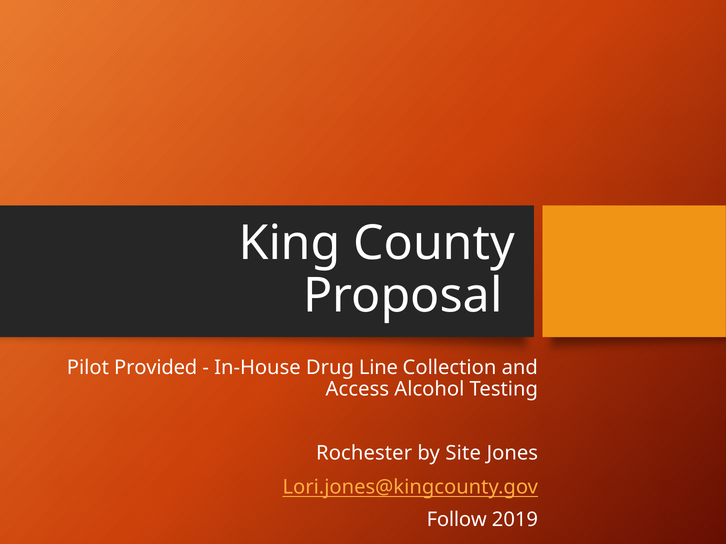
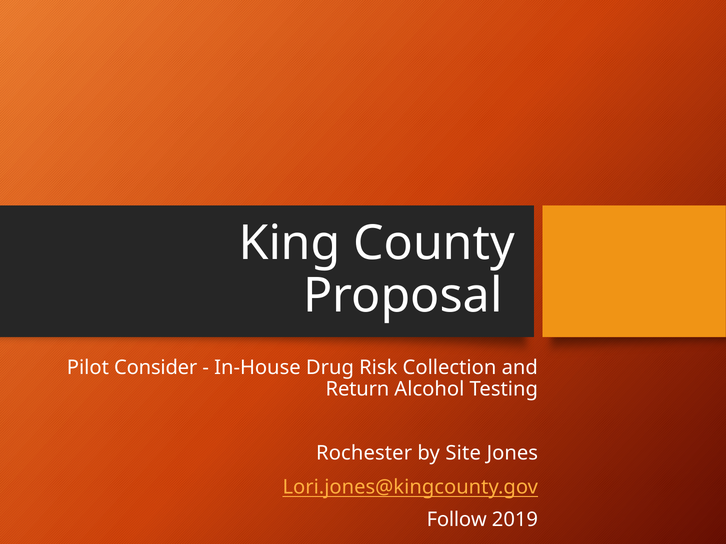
Provided: Provided -> Consider (156, 368)
Line: Line -> Risk (378, 368)
Access: Access -> Return (357, 390)
